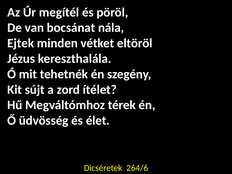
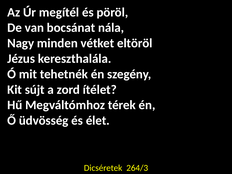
Ejtek: Ejtek -> Nagy (21, 43)
264/6: 264/6 -> 264/3 (137, 168)
